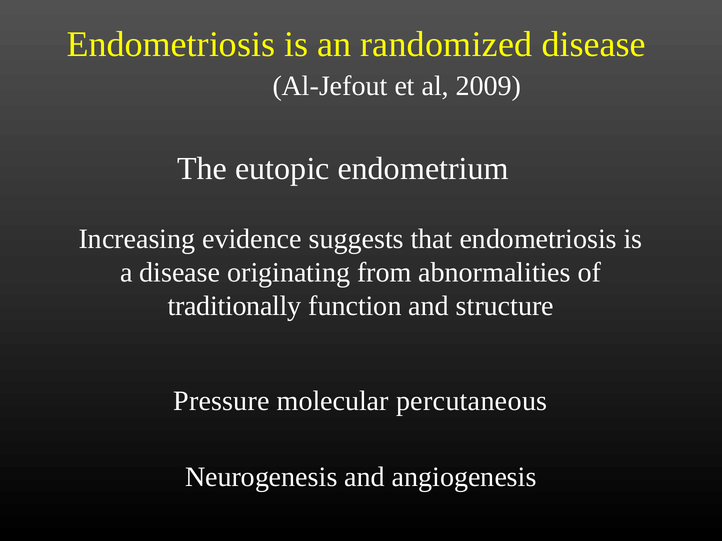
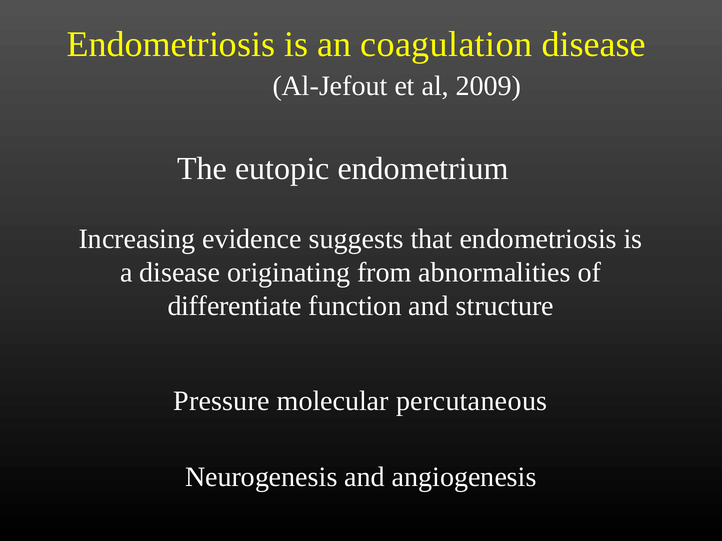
randomized: randomized -> coagulation (446, 45)
traditionally: traditionally -> differentiate (235, 306)
